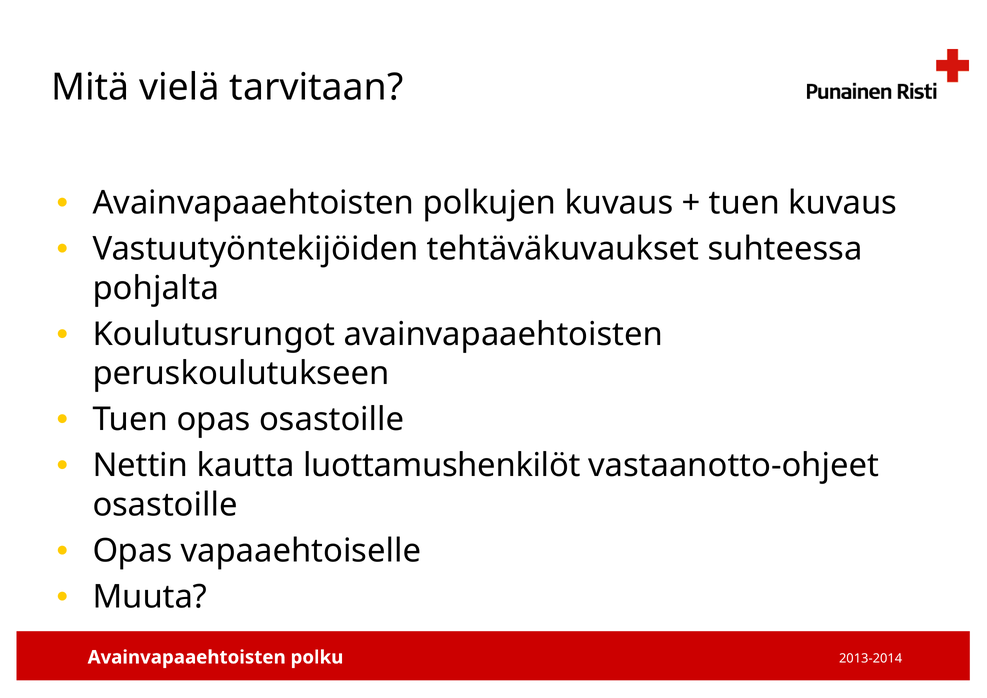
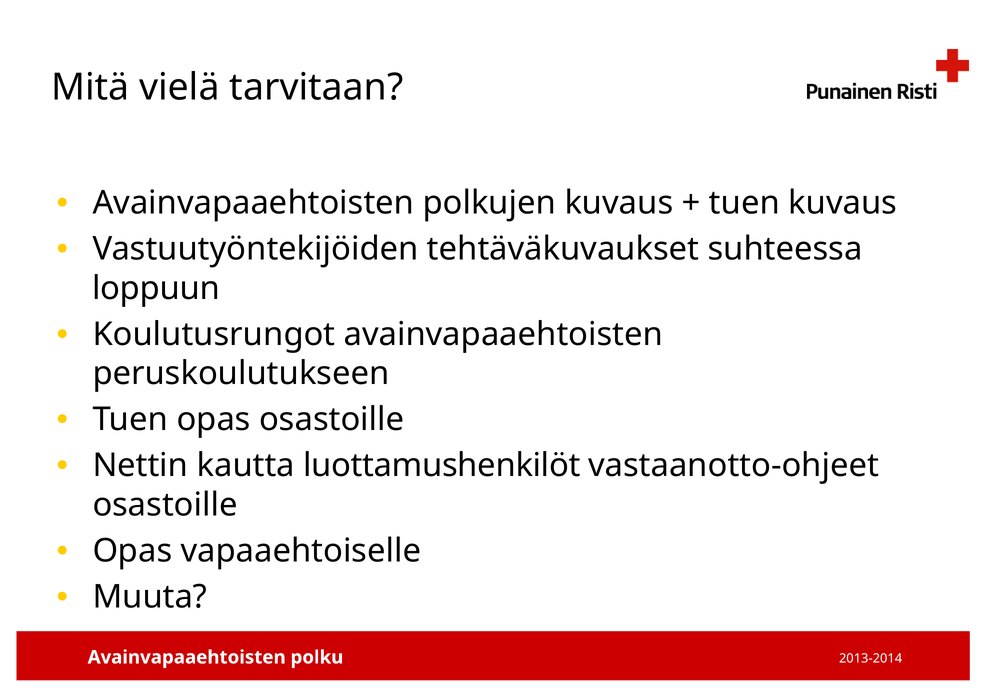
pohjalta: pohjalta -> loppuun (156, 288)
